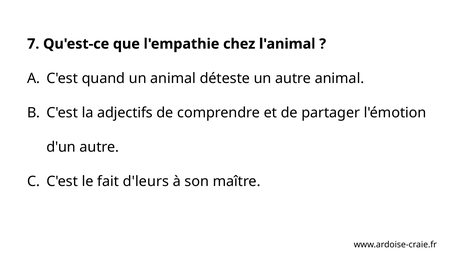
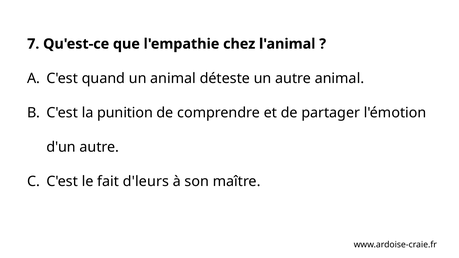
adjectifs: adjectifs -> punition (125, 113)
